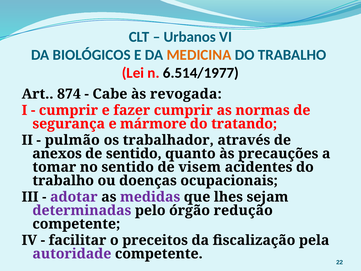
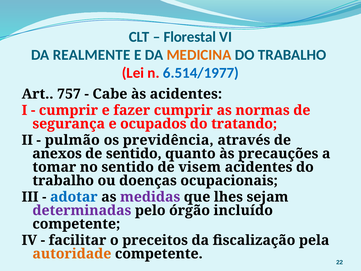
Urbanos: Urbanos -> Florestal (190, 37)
BIOLÓGICOS: BIOLÓGICOS -> REALMENTE (92, 55)
6.514/1977 colour: black -> blue (201, 73)
874: 874 -> 757 (69, 94)
às revogada: revogada -> acidentes (186, 94)
mármore: mármore -> ocupados (153, 124)
trabalhador: trabalhador -> previdência (168, 140)
adotar colour: purple -> blue (74, 197)
redução: redução -> incluído (243, 210)
autoridade colour: purple -> orange (72, 254)
